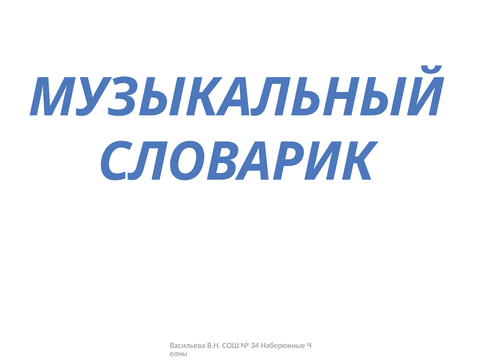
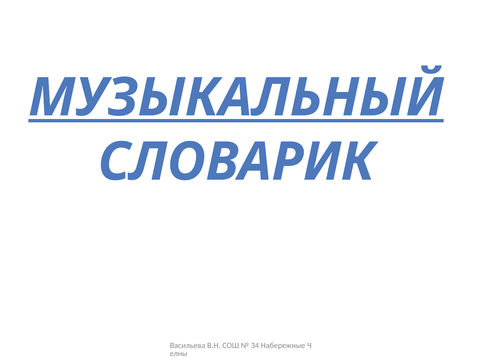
МУЗЫКАЛЬНЫЙ underline: none -> present (236, 98)
